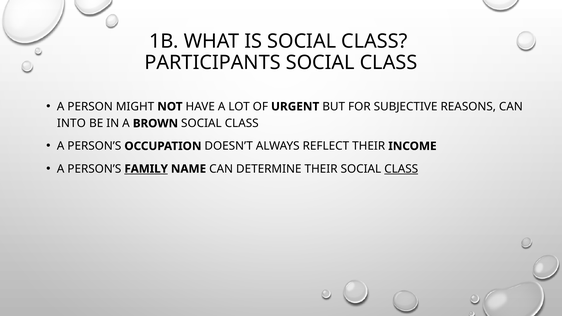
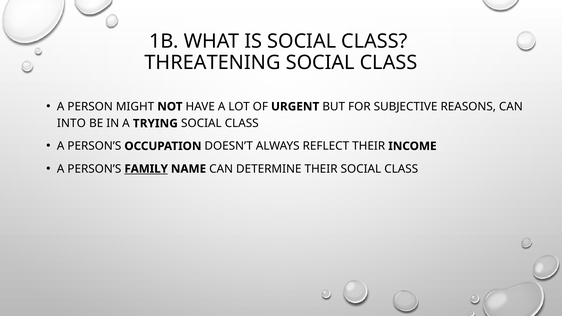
PARTICIPANTS: PARTICIPANTS -> THREATENING (213, 63)
BROWN: BROWN -> TRYING (155, 123)
CLASS underline: present -> none (401, 169)
